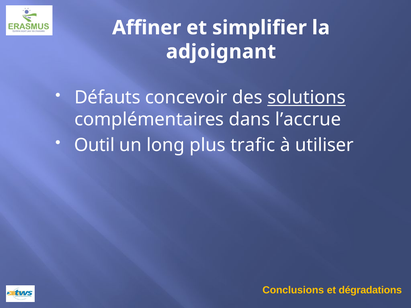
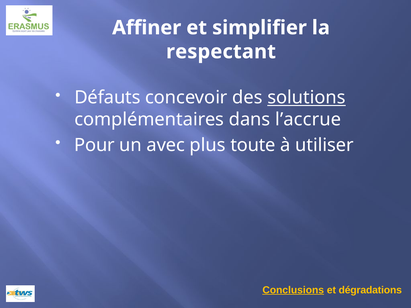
adjoignant: adjoignant -> respectant (221, 52)
Outil: Outil -> Pour (94, 145)
long: long -> avec (166, 145)
trafic: trafic -> toute (253, 145)
Conclusions underline: none -> present (293, 290)
